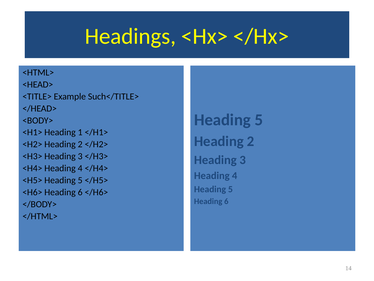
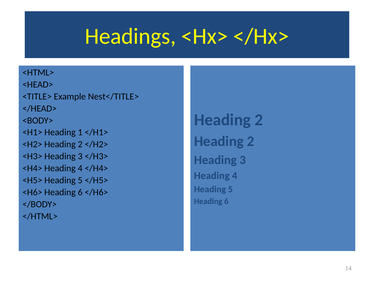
Such</TITLE>: Such</TITLE> -> Nest</TITLE> (113, 96)
5: 5 -> 2 (259, 120)
